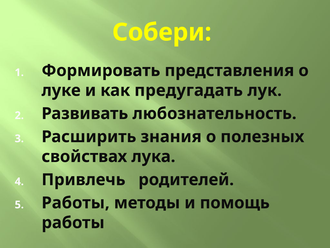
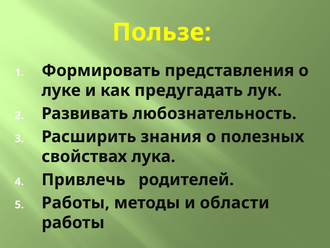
Собери: Собери -> Пользе (162, 32)
помощь: помощь -> области (235, 202)
